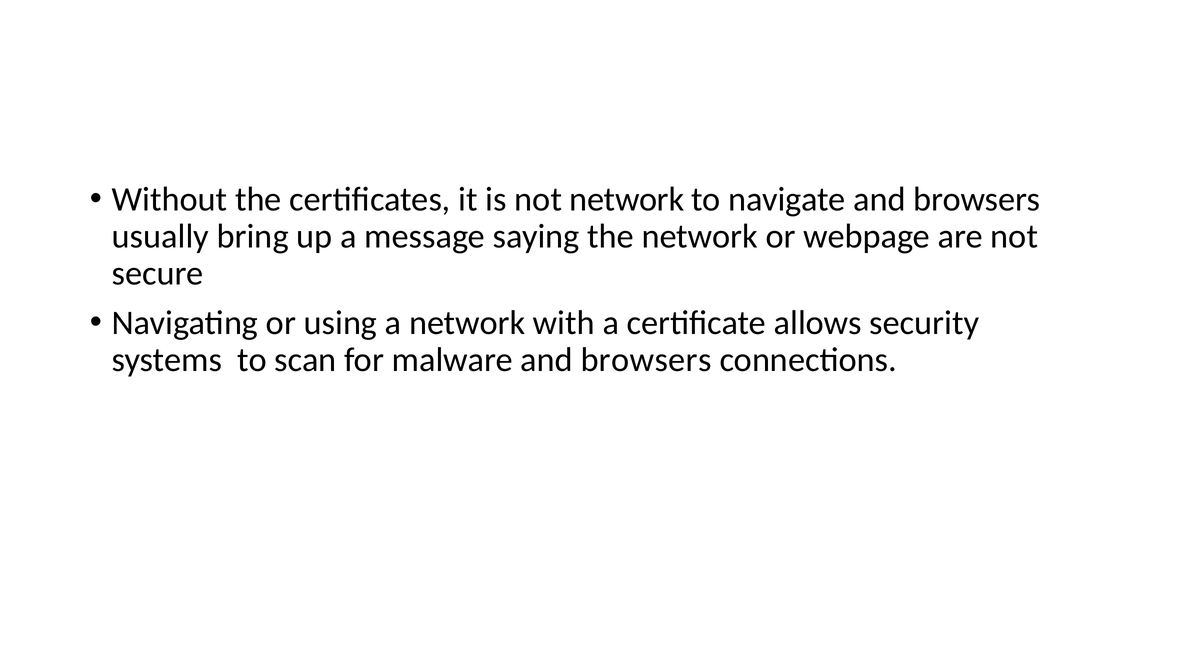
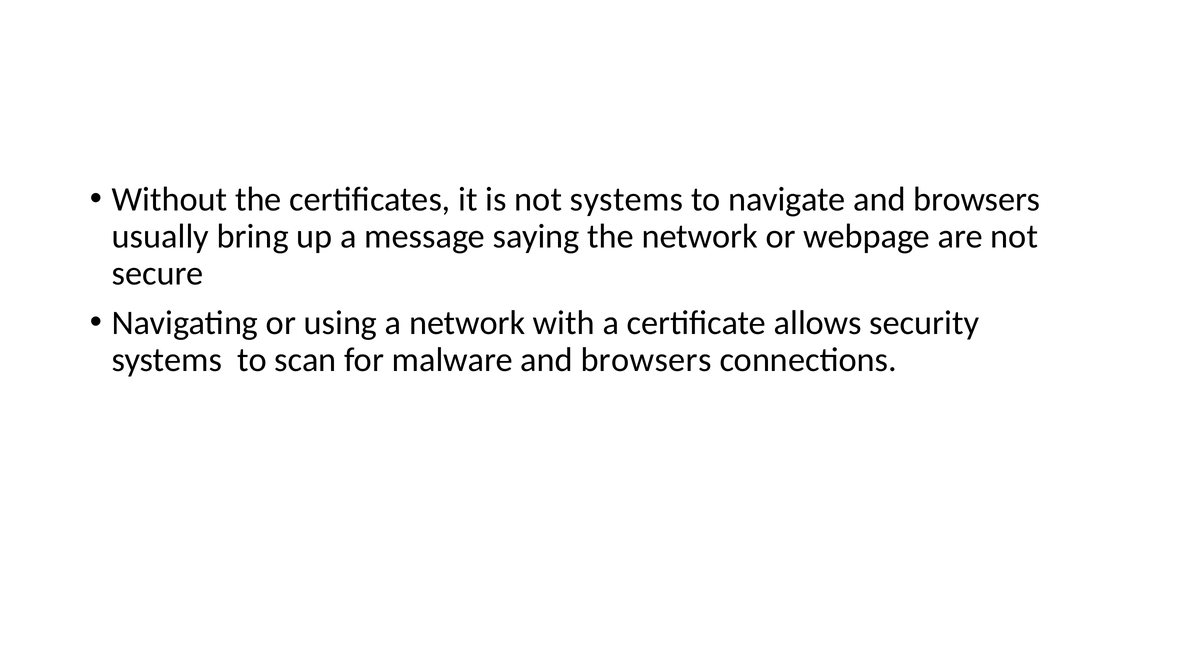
not network: network -> systems (627, 199)
